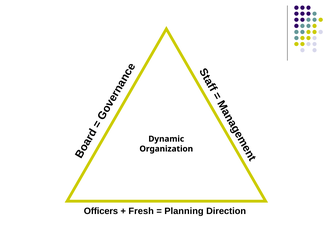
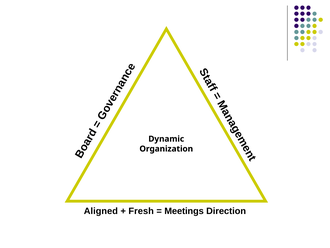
Officers: Officers -> Aligned (101, 211)
Planning: Planning -> Meetings (184, 211)
